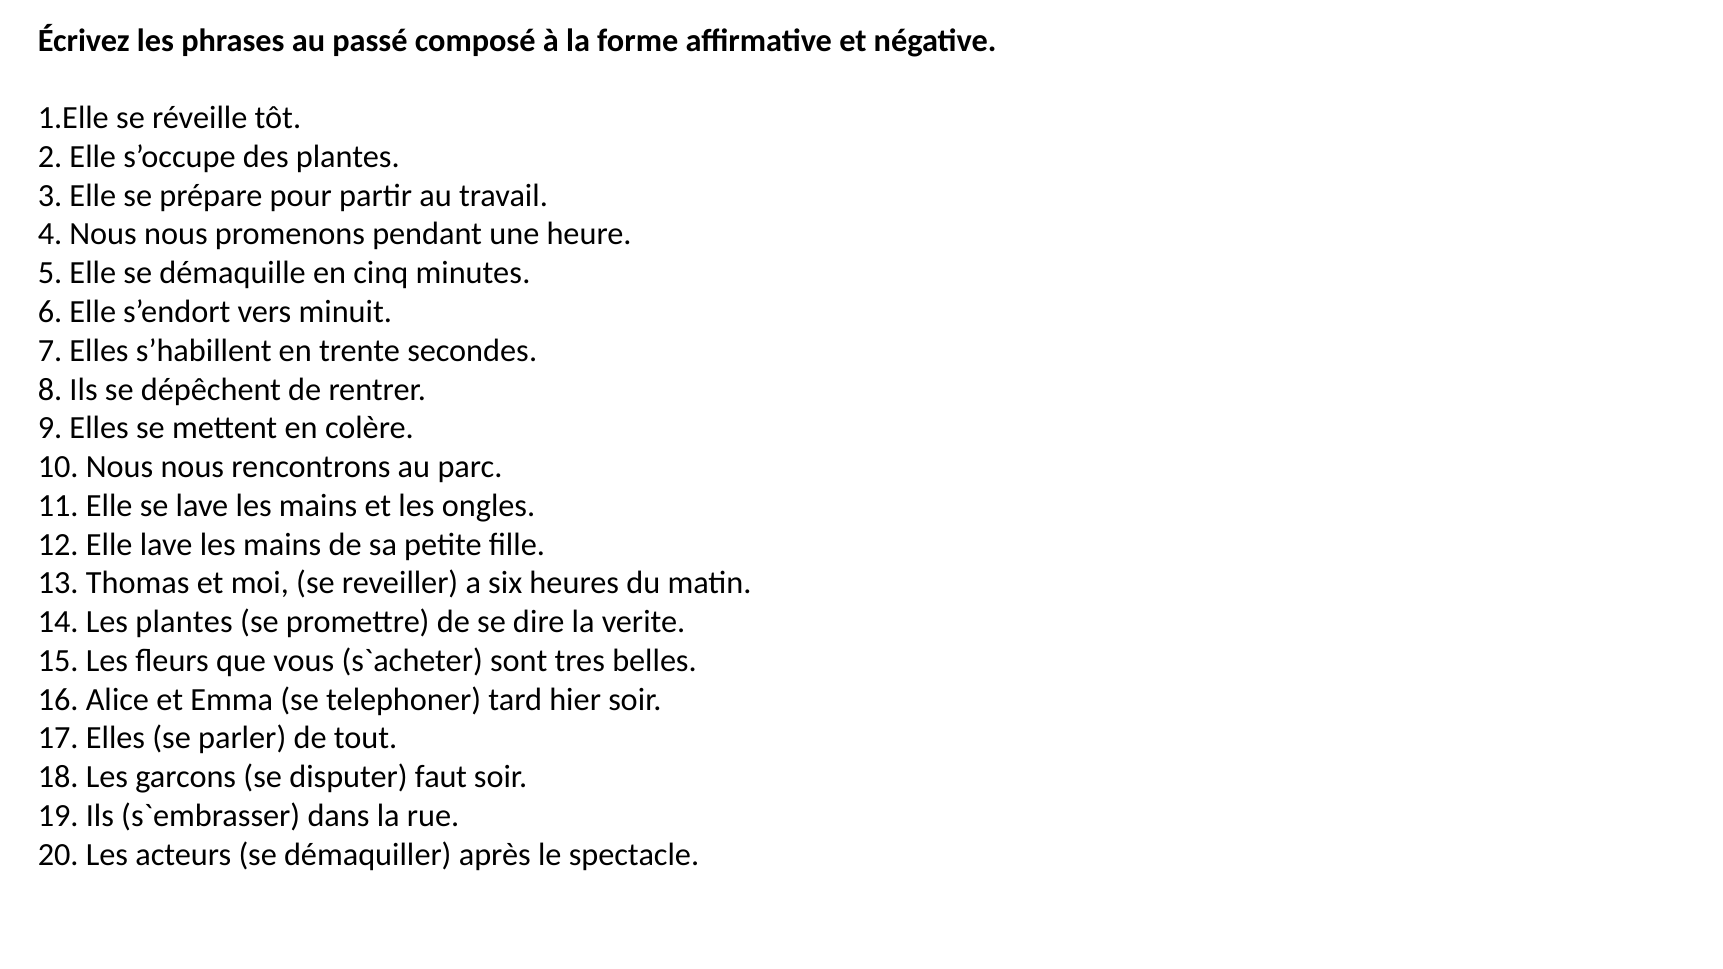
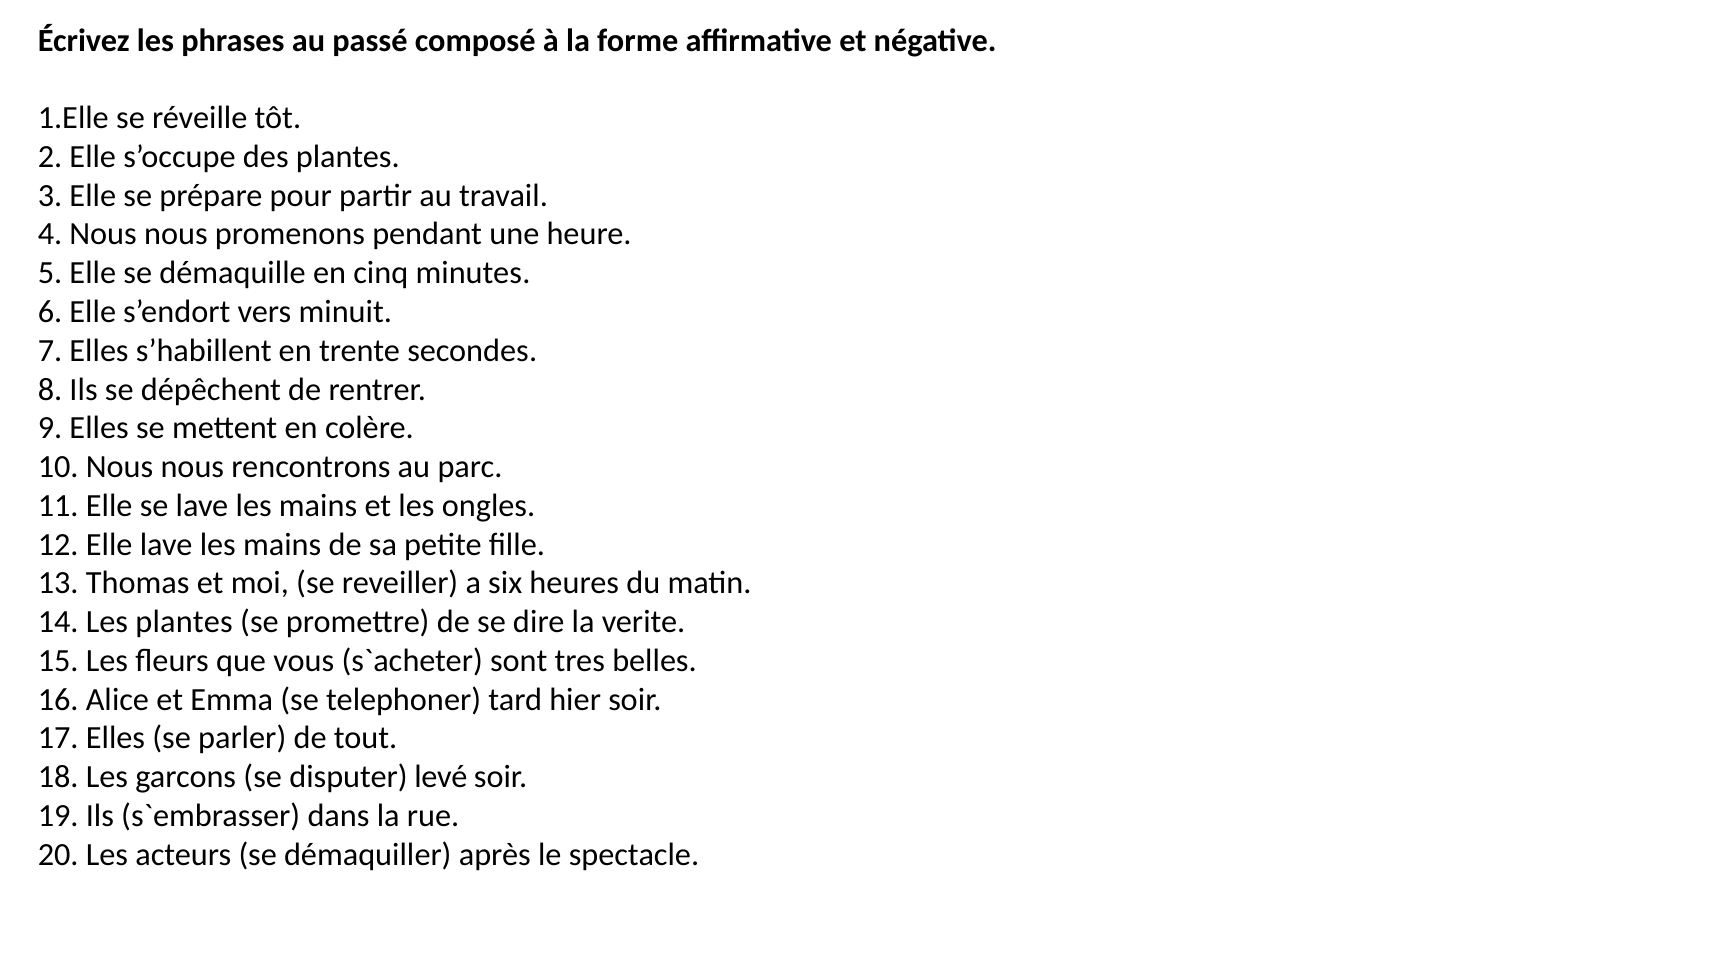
faut: faut -> levé (441, 777)
